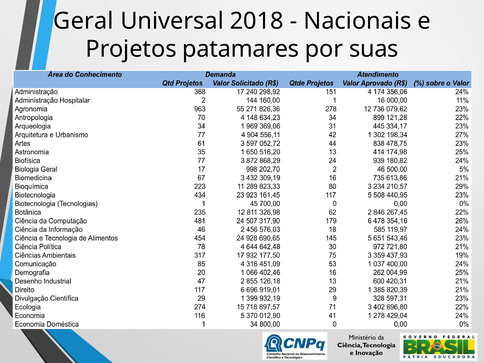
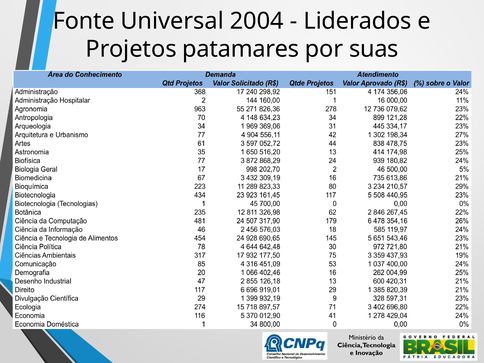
Geral: Geral -> Fonte (84, 21)
2018: 2018 -> 2004 (257, 21)
Nacionais: Nacionais -> Liderados (358, 21)
